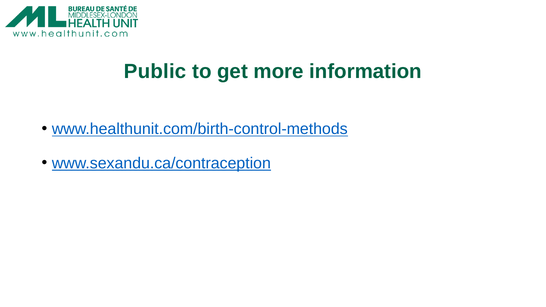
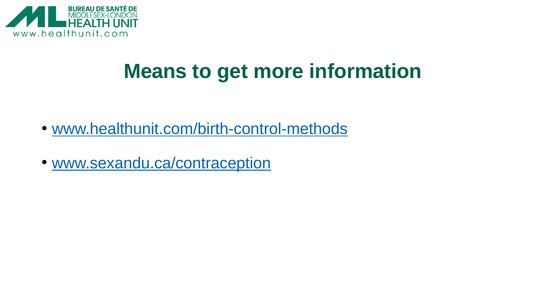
Public: Public -> Means (155, 71)
